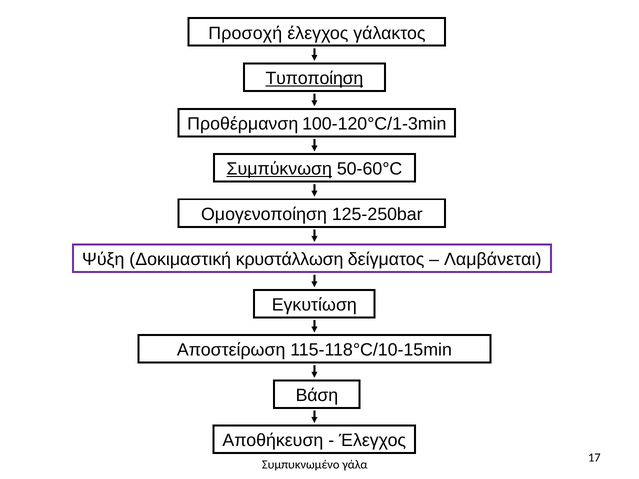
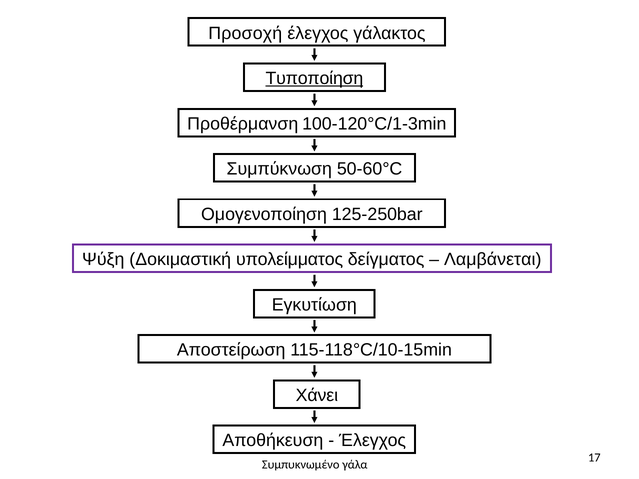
Συμπύκνωση underline: present -> none (279, 169)
κρυστάλλωση: κρυστάλλωση -> υπολείμματος (290, 260)
Βάση: Βάση -> Χάνει (317, 396)
